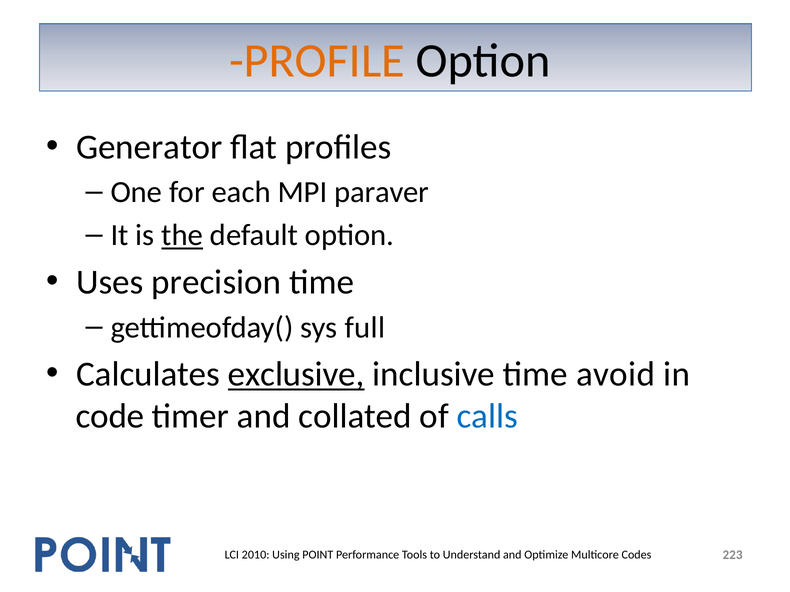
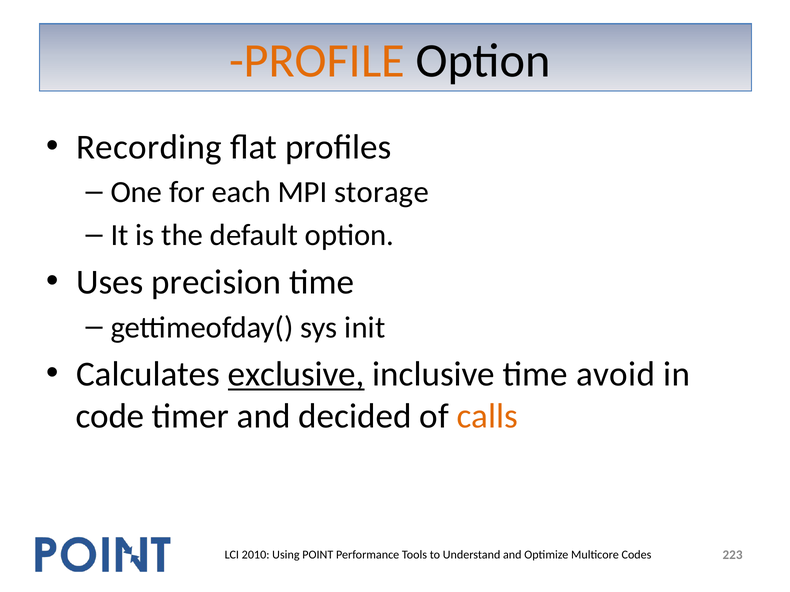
Generator: Generator -> Recording (149, 147)
paraver: paraver -> storage (382, 192)
the underline: present -> none (182, 235)
full: full -> init (365, 328)
collated: collated -> decided (355, 417)
calls colour: blue -> orange (487, 417)
